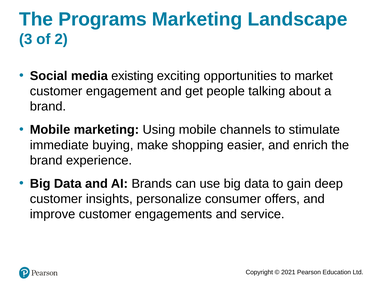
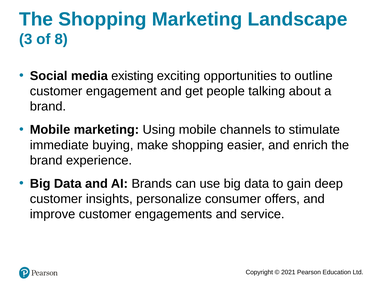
The Programs: Programs -> Shopping (103, 19)
2: 2 -> 8 (61, 39)
market: market -> outline (314, 76)
